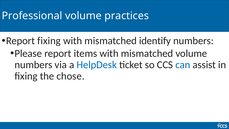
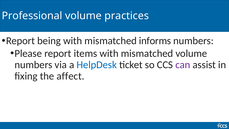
Report fixing: fixing -> being (49, 41)
identify: identify -> informs (155, 41)
can colour: blue -> purple (183, 65)
chose: chose -> affect (71, 76)
